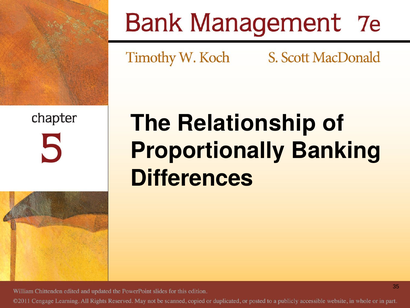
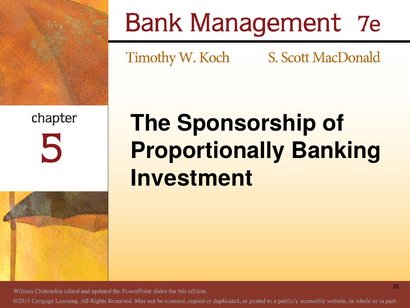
Relationship: Relationship -> Sponsorship (247, 123)
Differences: Differences -> Investment (192, 178)
